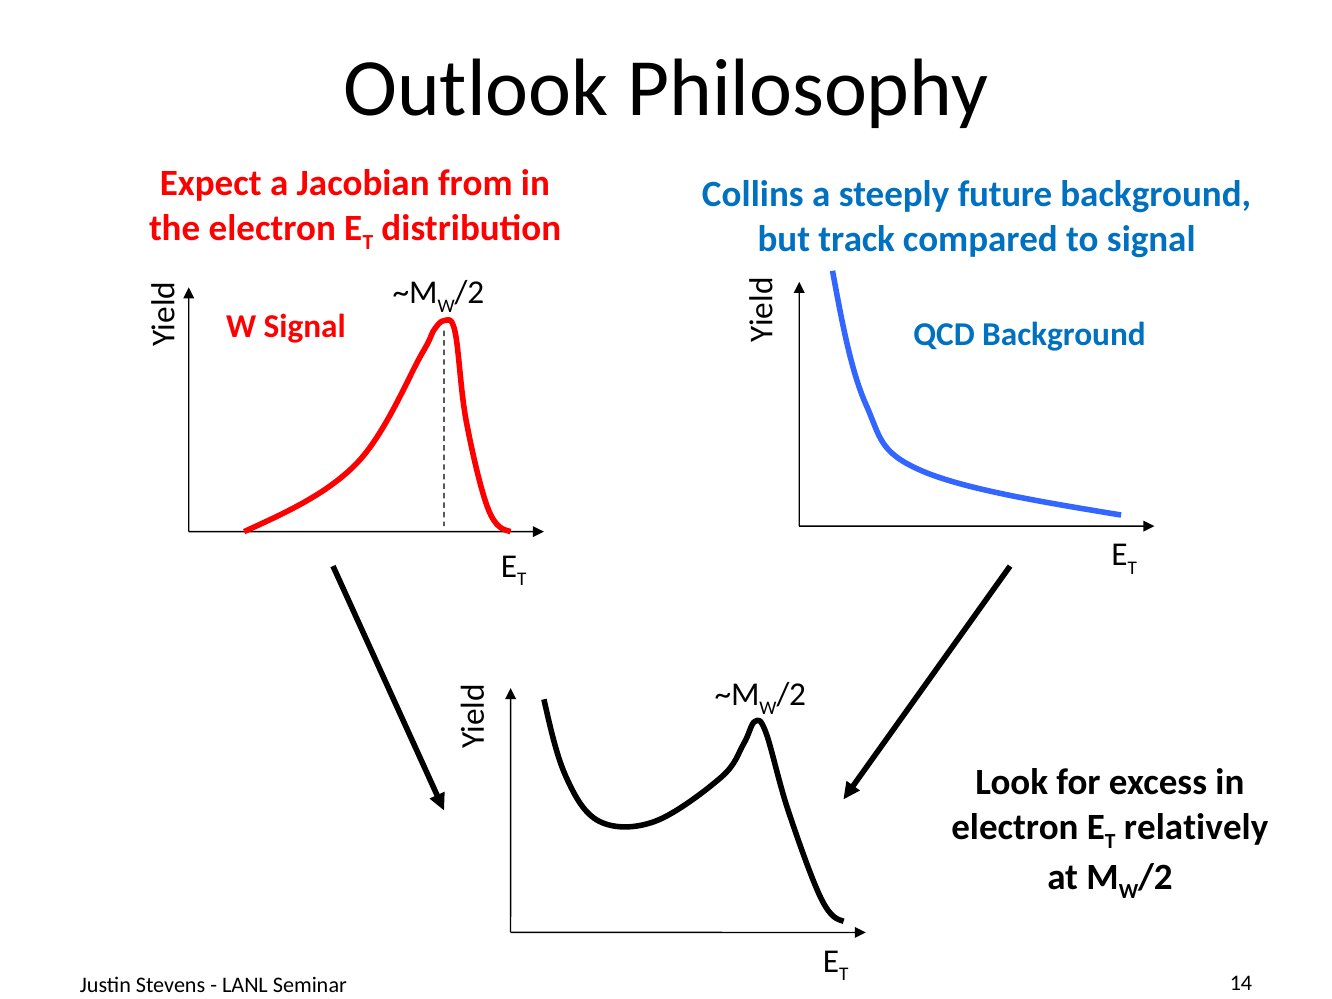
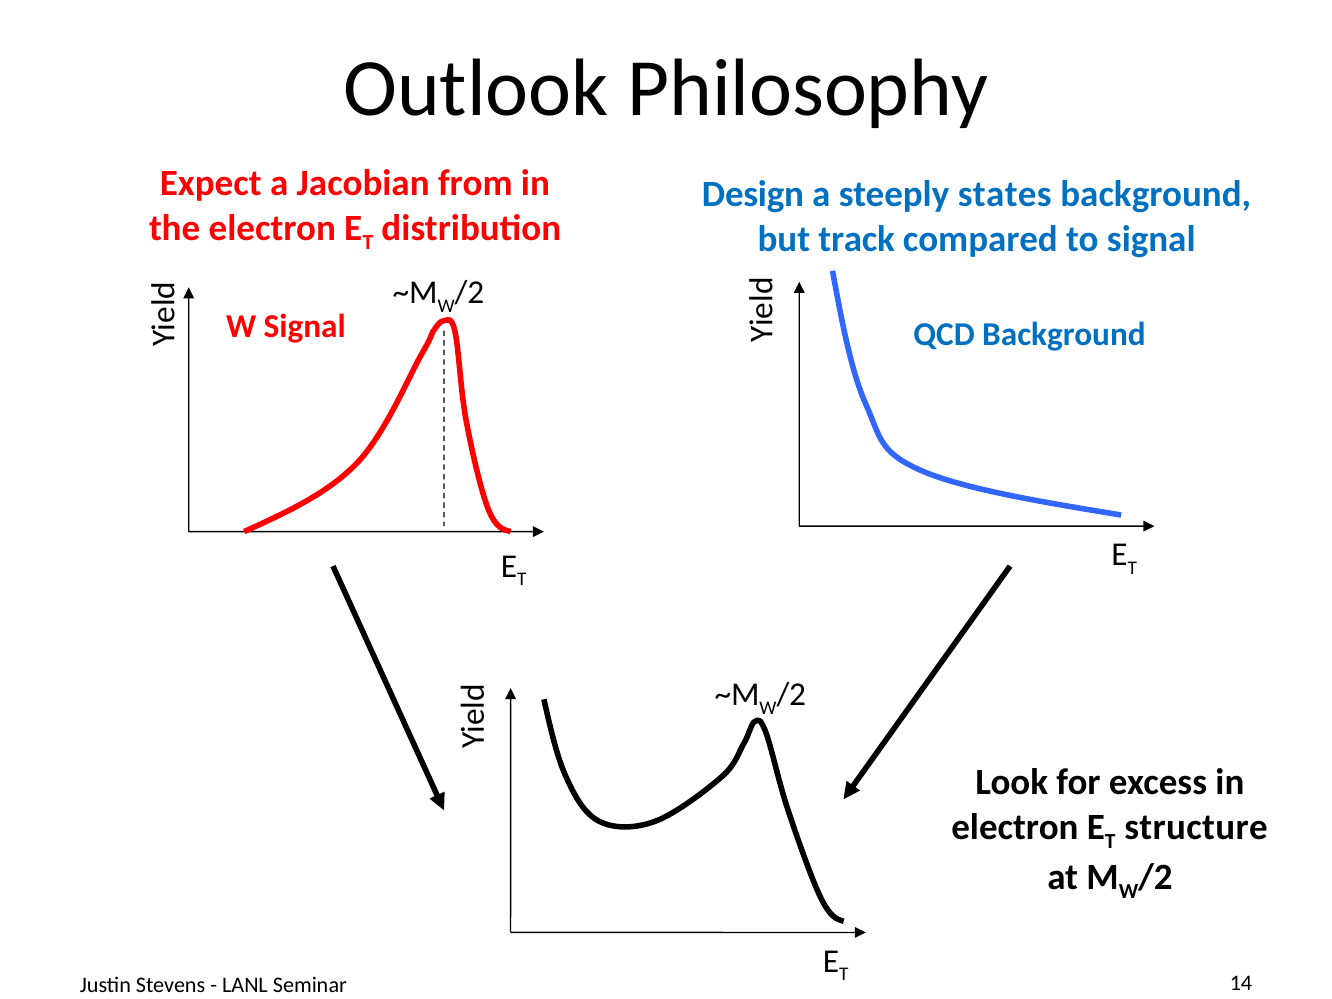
Collins: Collins -> Design (753, 195)
future: future -> states (1005, 195)
relatively: relatively -> structure (1196, 827)
